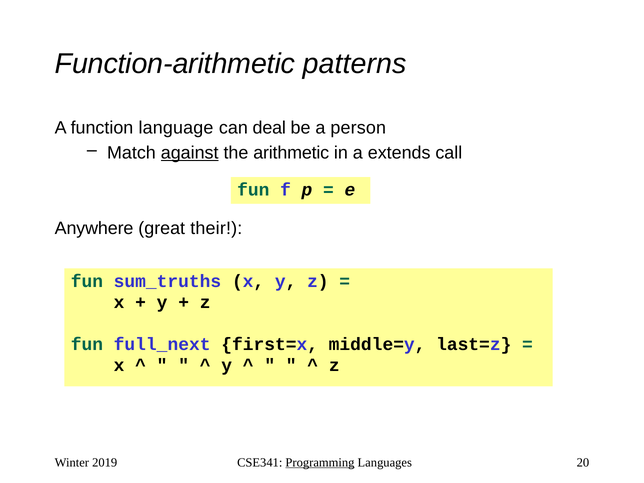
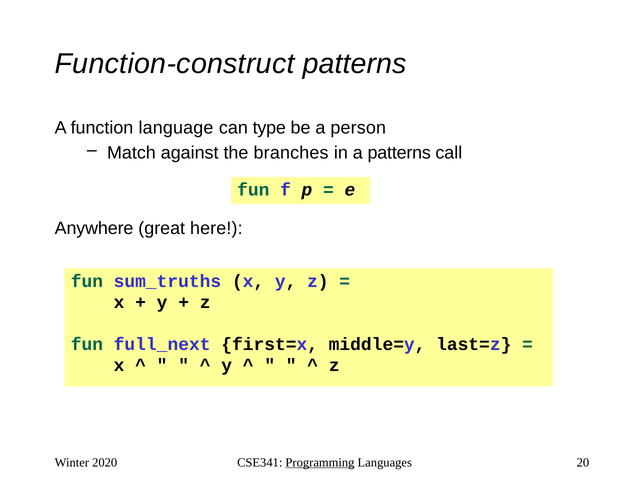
Function-arithmetic: Function-arithmetic -> Function-construct (175, 64)
deal: deal -> type (269, 128)
against underline: present -> none (190, 153)
arithmetic: arithmetic -> branches (291, 153)
a extends: extends -> patterns (399, 153)
their: their -> here (216, 228)
2019: 2019 -> 2020 (105, 462)
